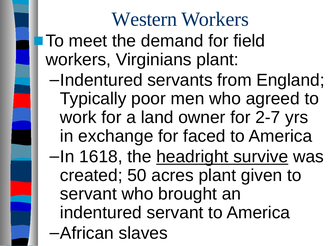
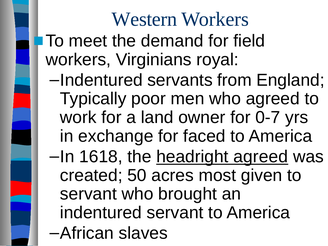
Virginians plant: plant -> royal (218, 60)
2-7: 2-7 -> 0-7 (268, 117)
headright survive: survive -> agreed (261, 157)
acres plant: plant -> most (217, 175)
